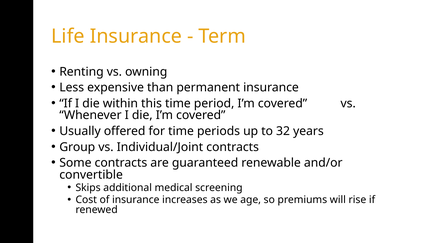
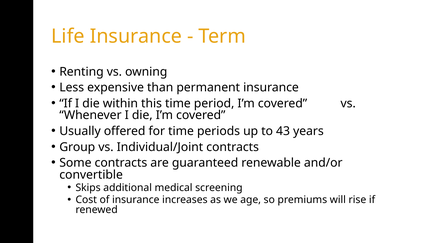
32: 32 -> 43 (283, 131)
